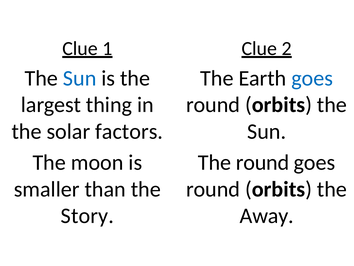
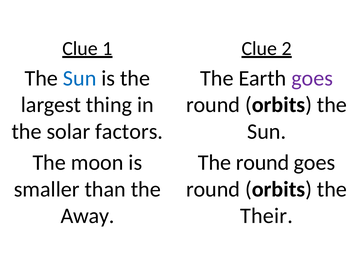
goes colour: blue -> purple (312, 78)
Story: Story -> Away (87, 215)
Away: Away -> Their (266, 215)
